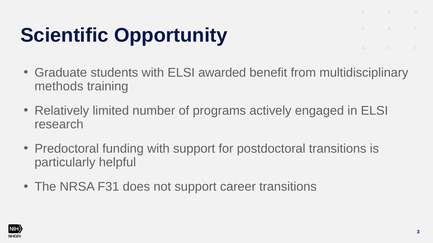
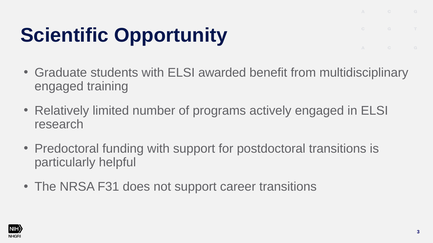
methods: methods -> engaged (59, 86)
